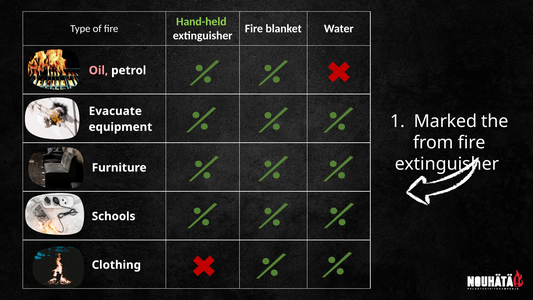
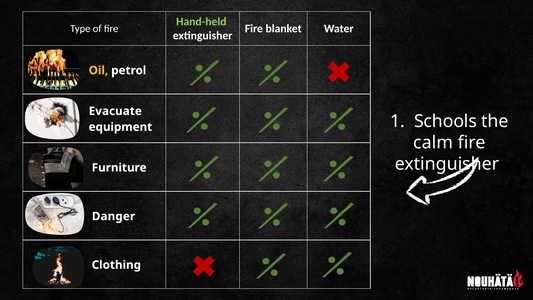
Oil colour: pink -> yellow (98, 70)
Marked: Marked -> Schools (445, 121)
from: from -> calm (433, 143)
Schools: Schools -> Danger (113, 216)
